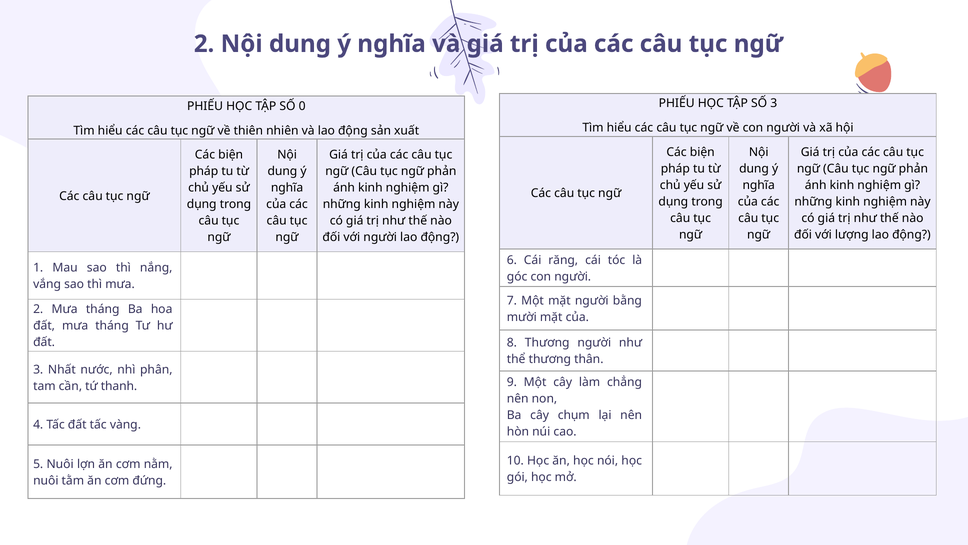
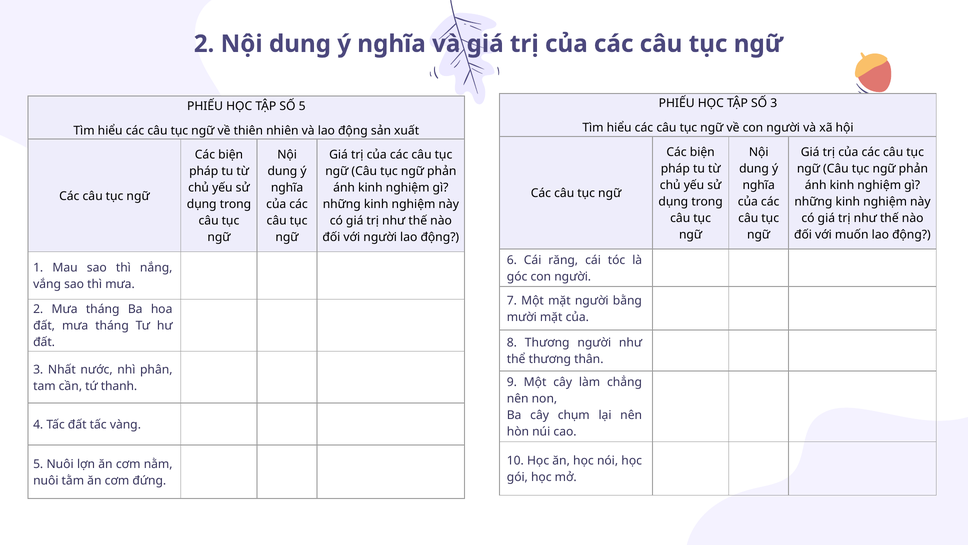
SỐ 0: 0 -> 5 (302, 106)
lượng: lượng -> muốn (852, 234)
